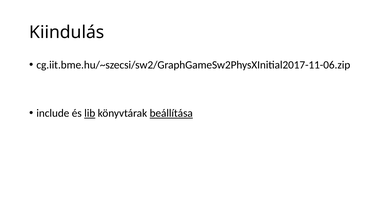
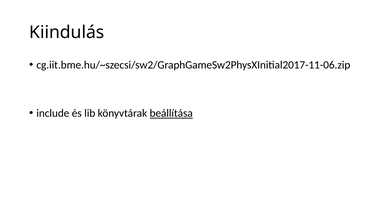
lib underline: present -> none (90, 113)
